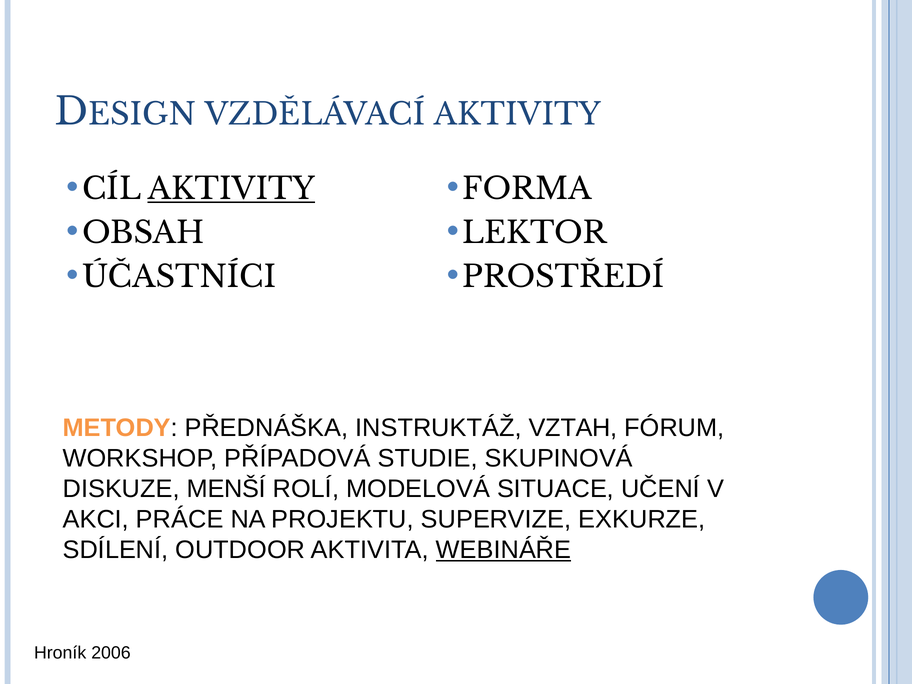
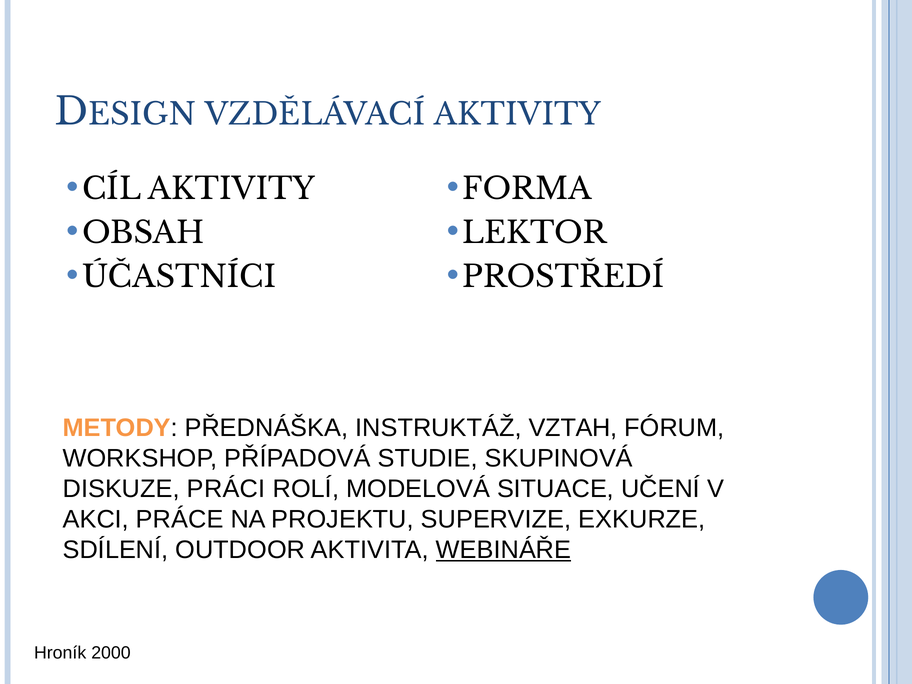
AKTIVITY underline: present -> none (231, 189)
MENŠÍ: MENŠÍ -> PRÁCI (226, 489)
2006: 2006 -> 2000 (111, 653)
